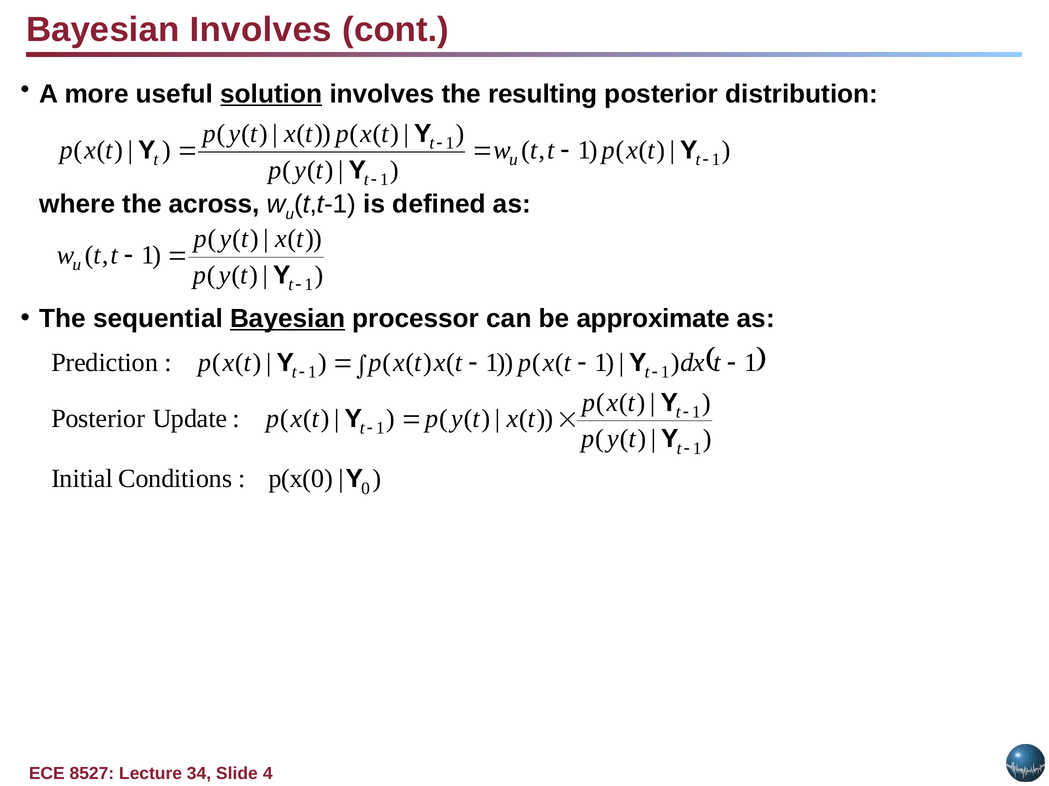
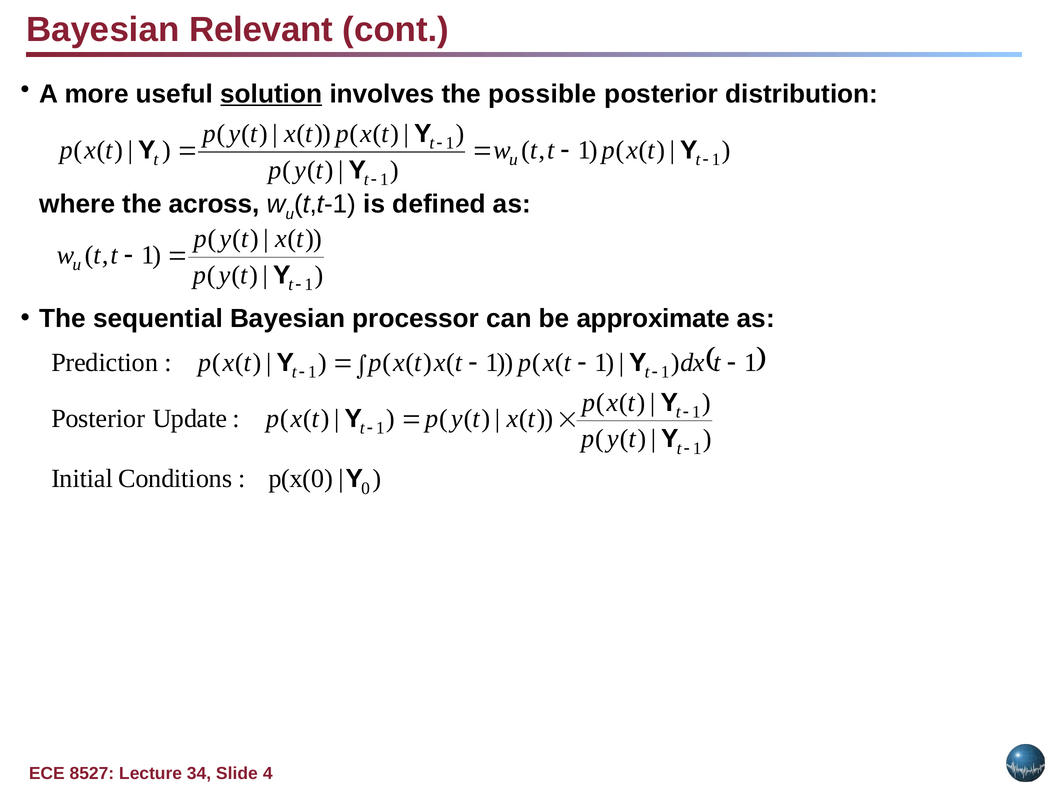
Bayesian Involves: Involves -> Relevant (261, 30)
resulting: resulting -> possible (543, 94)
Bayesian underline: present -> none (288, 319)
